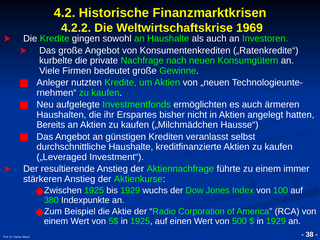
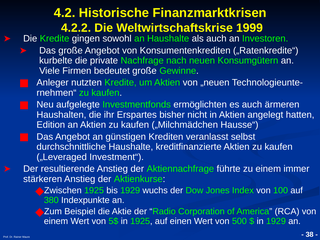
1969: 1969 -> 1999 (249, 28)
Bereits: Bereits -> Edition (51, 125)
